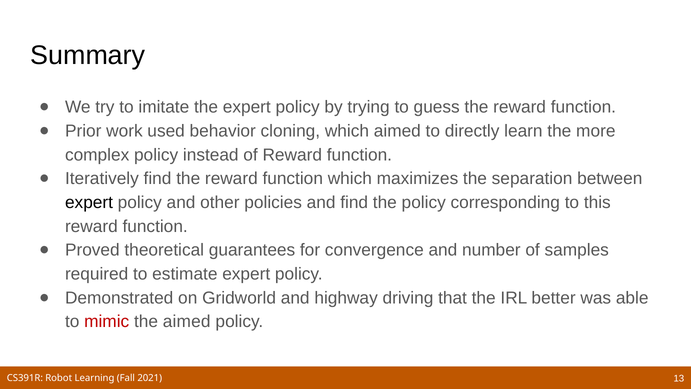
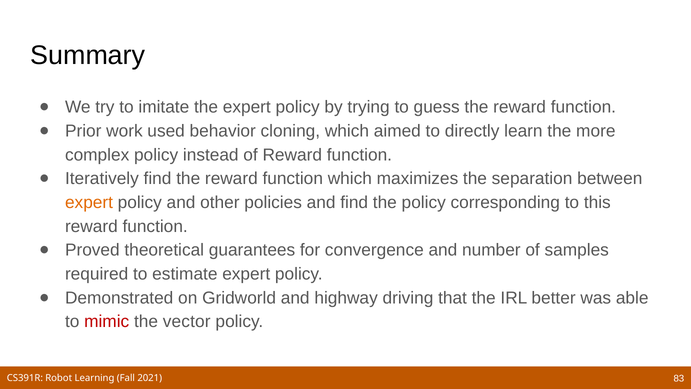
expert colour: black -> orange (89, 202)
the aimed: aimed -> vector (187, 322)
13: 13 -> 83 (679, 378)
